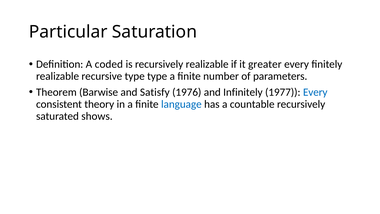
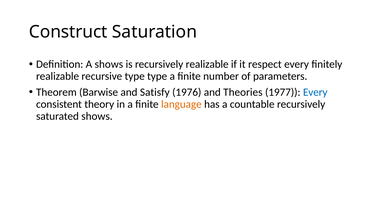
Particular: Particular -> Construct (68, 32)
A coded: coded -> shows (109, 64)
greater: greater -> respect (265, 64)
Infinitely: Infinitely -> Theories (243, 92)
language colour: blue -> orange (181, 104)
